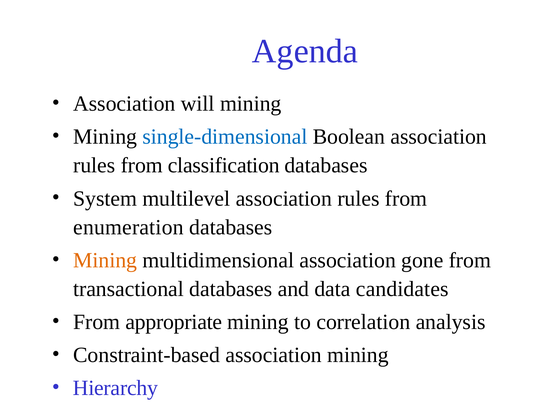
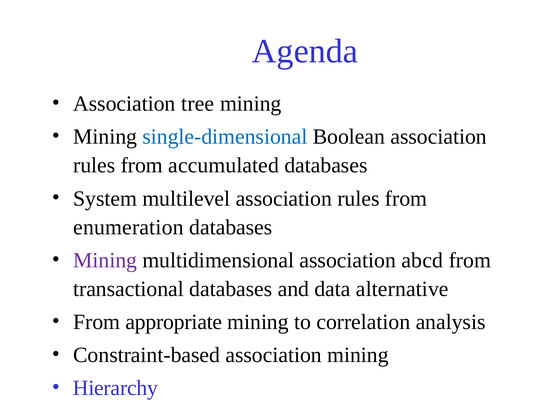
will: will -> tree (198, 104)
classification: classification -> accumulated (224, 166)
Mining colour: orange -> purple (105, 260)
gone: gone -> abcd (422, 260)
candidates: candidates -> alternative (402, 289)
